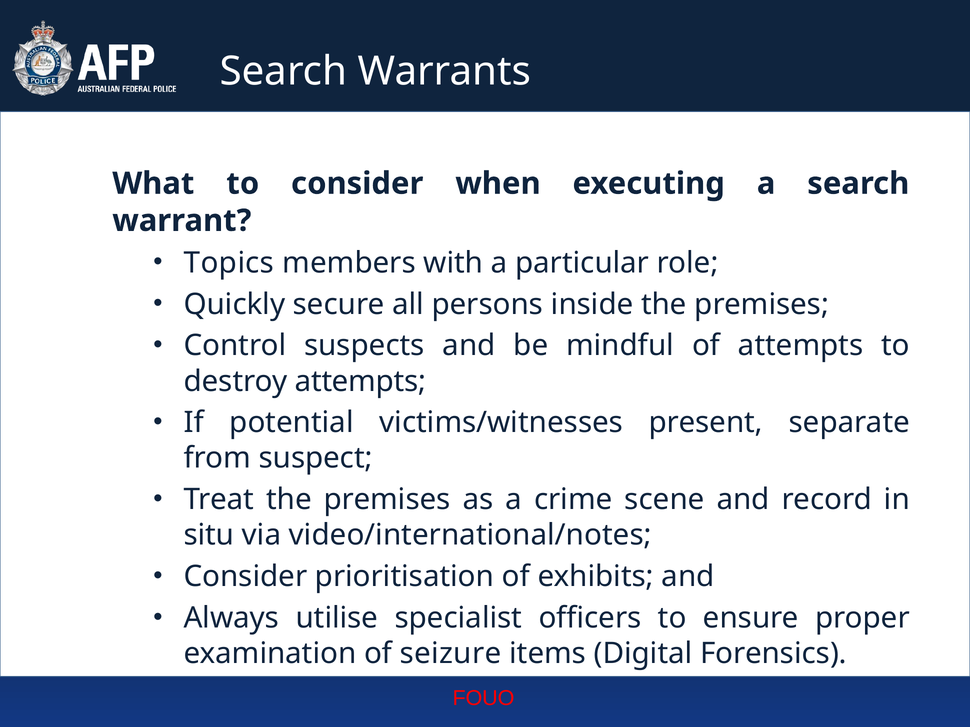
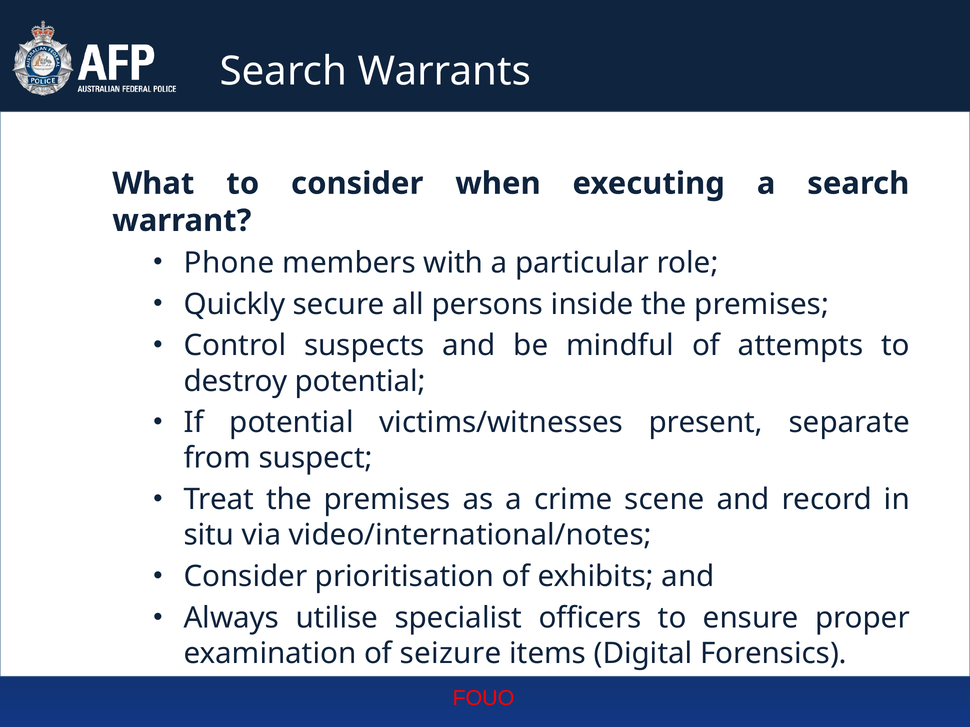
Topics: Topics -> Phone (229, 263)
destroy attempts: attempts -> potential (360, 382)
